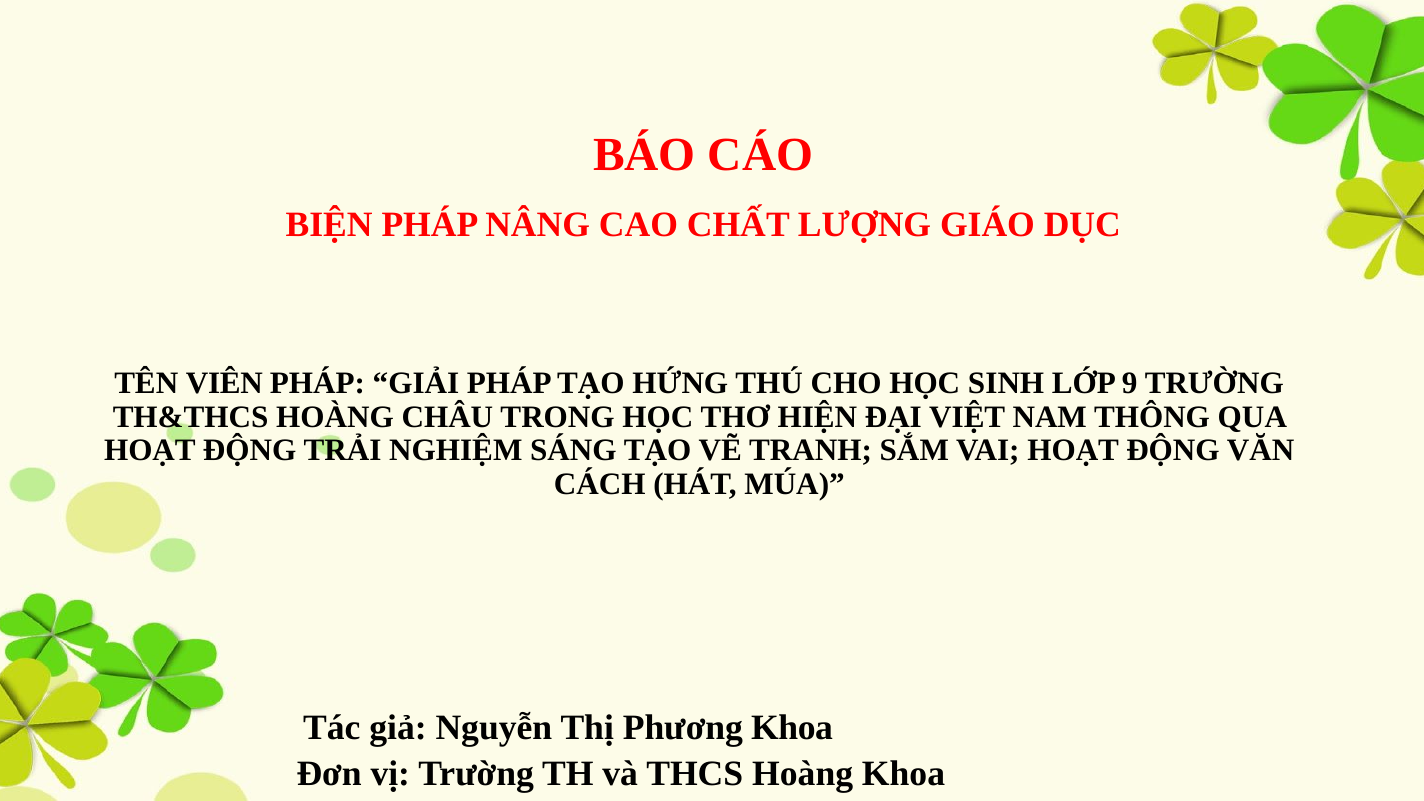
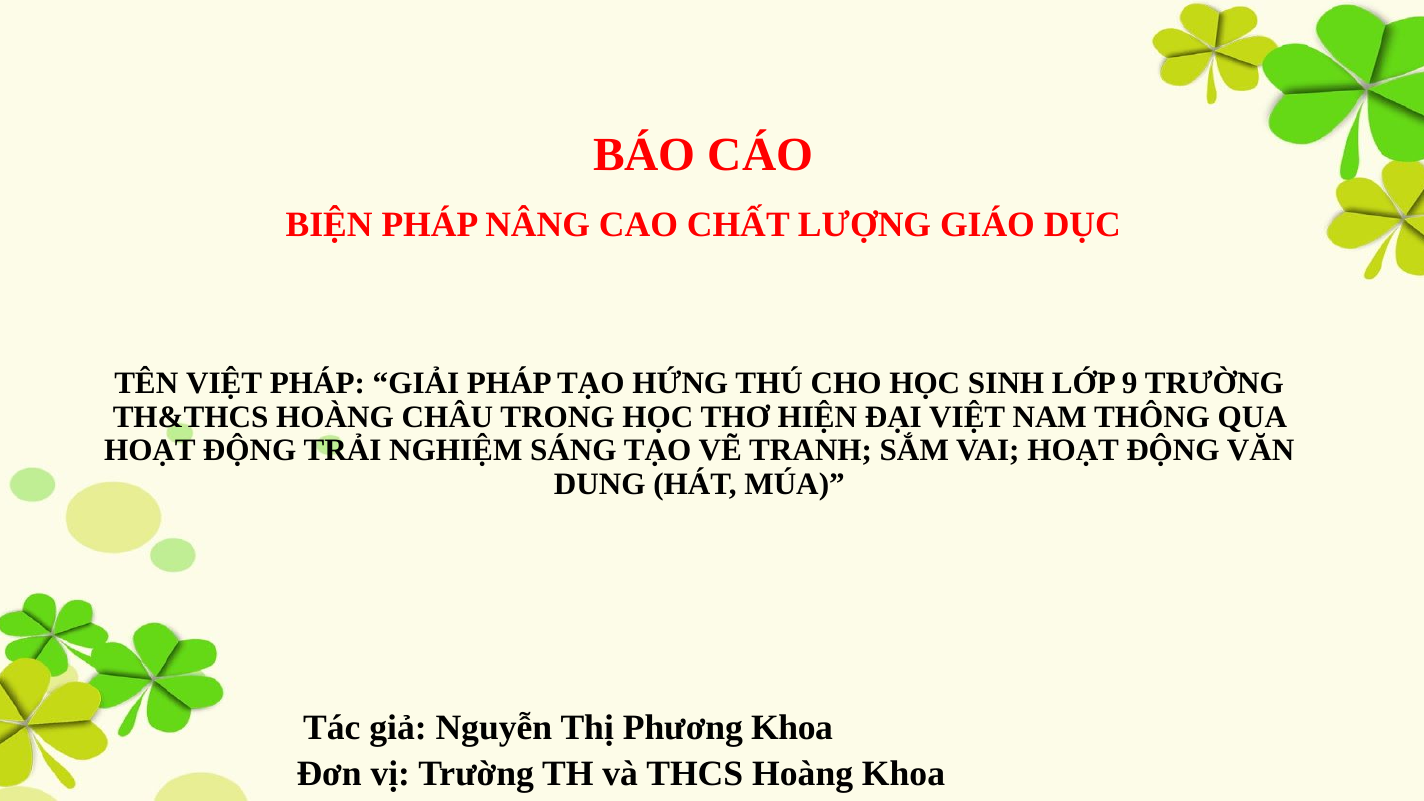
TÊN VIÊN: VIÊN -> VIỆT (224, 383)
CÁCH: CÁCH -> DUNG (600, 484)
